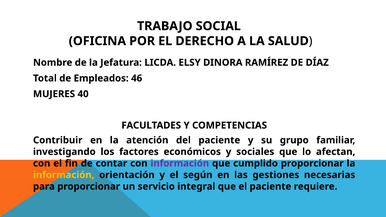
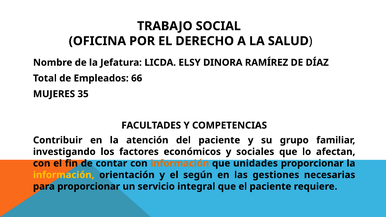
46: 46 -> 66 (137, 78)
40: 40 -> 35 (83, 94)
información colour: purple -> orange (180, 163)
cumplido: cumplido -> unidades (255, 163)
